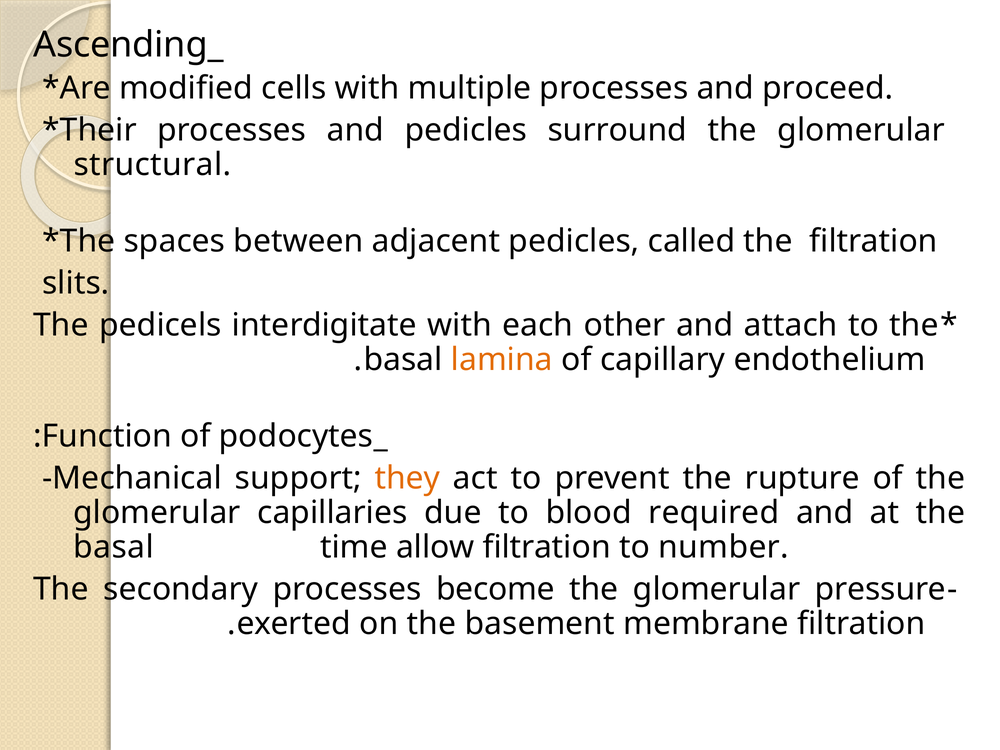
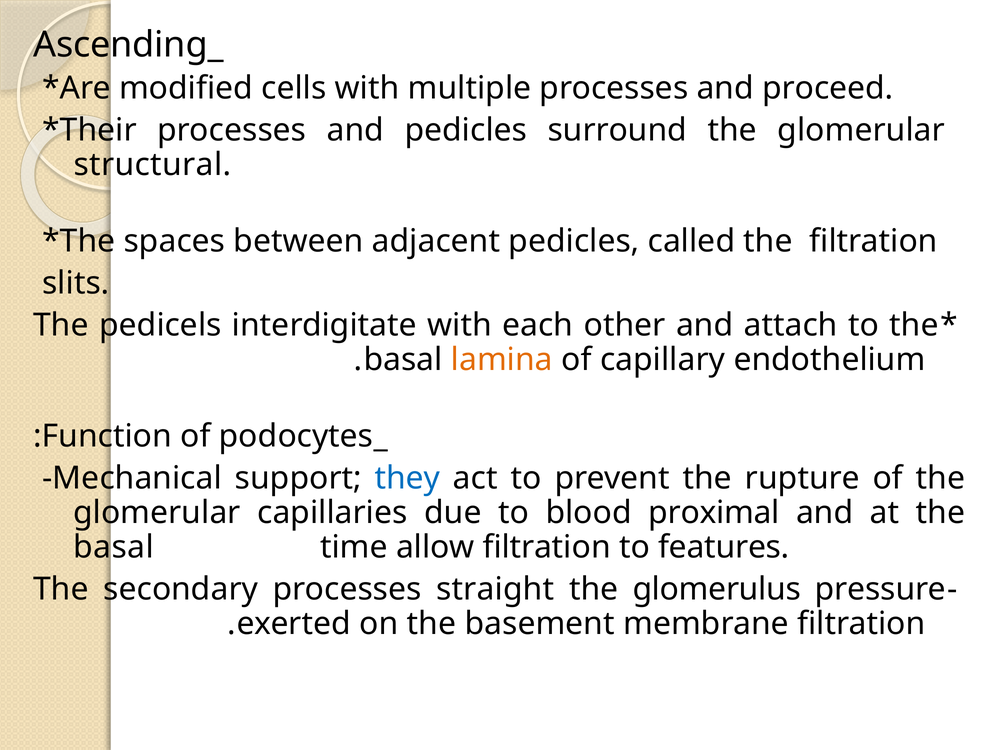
they colour: orange -> blue (408, 478)
required: required -> proximal (714, 513)
number: number -> features (724, 547)
become: become -> straight (495, 589)
glomerular: glomerular -> glomerulus (717, 589)
